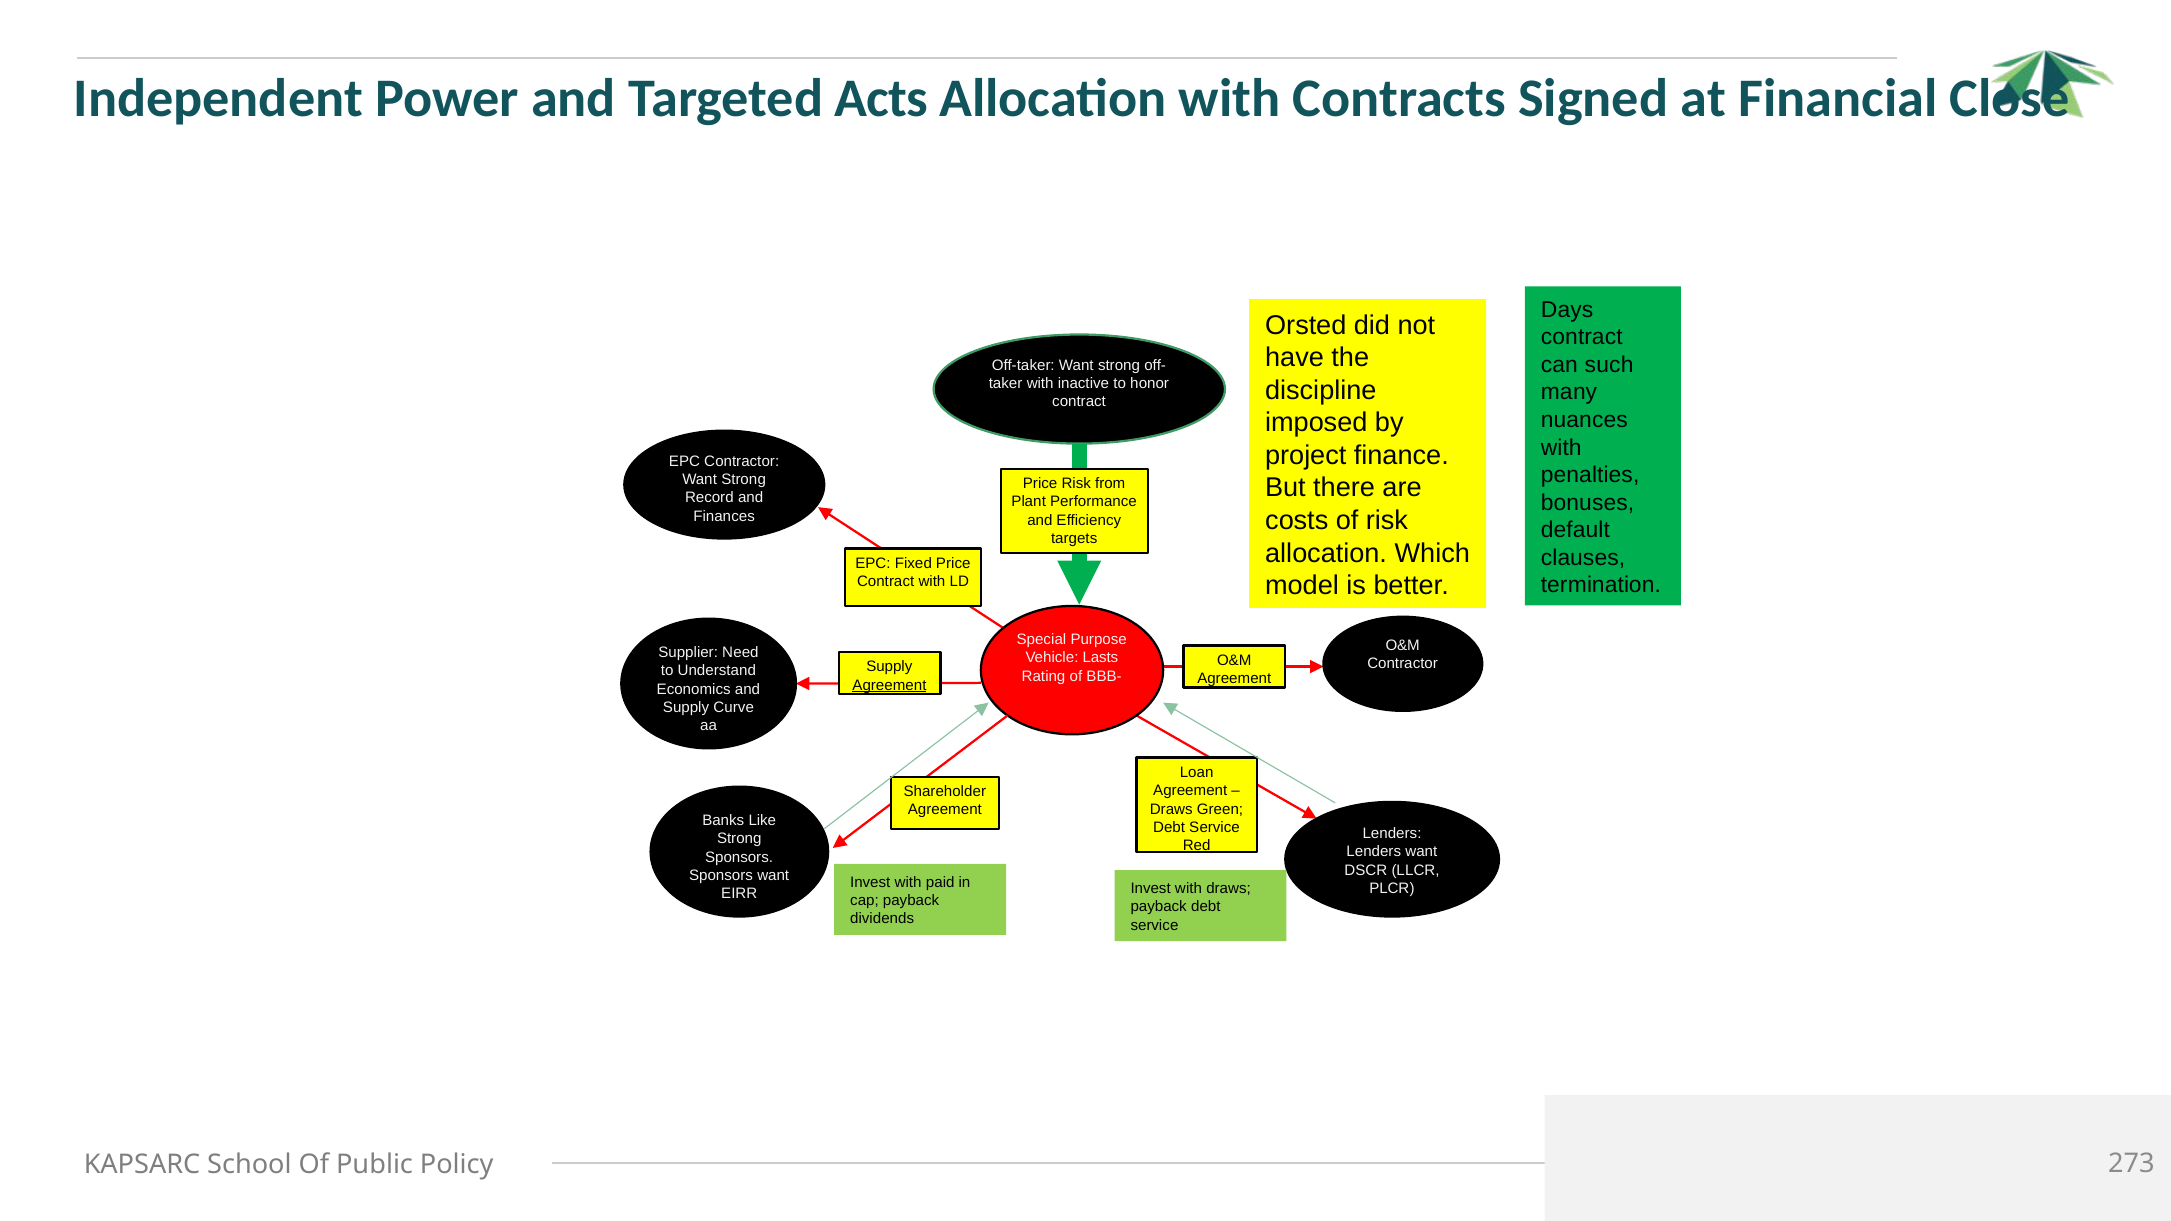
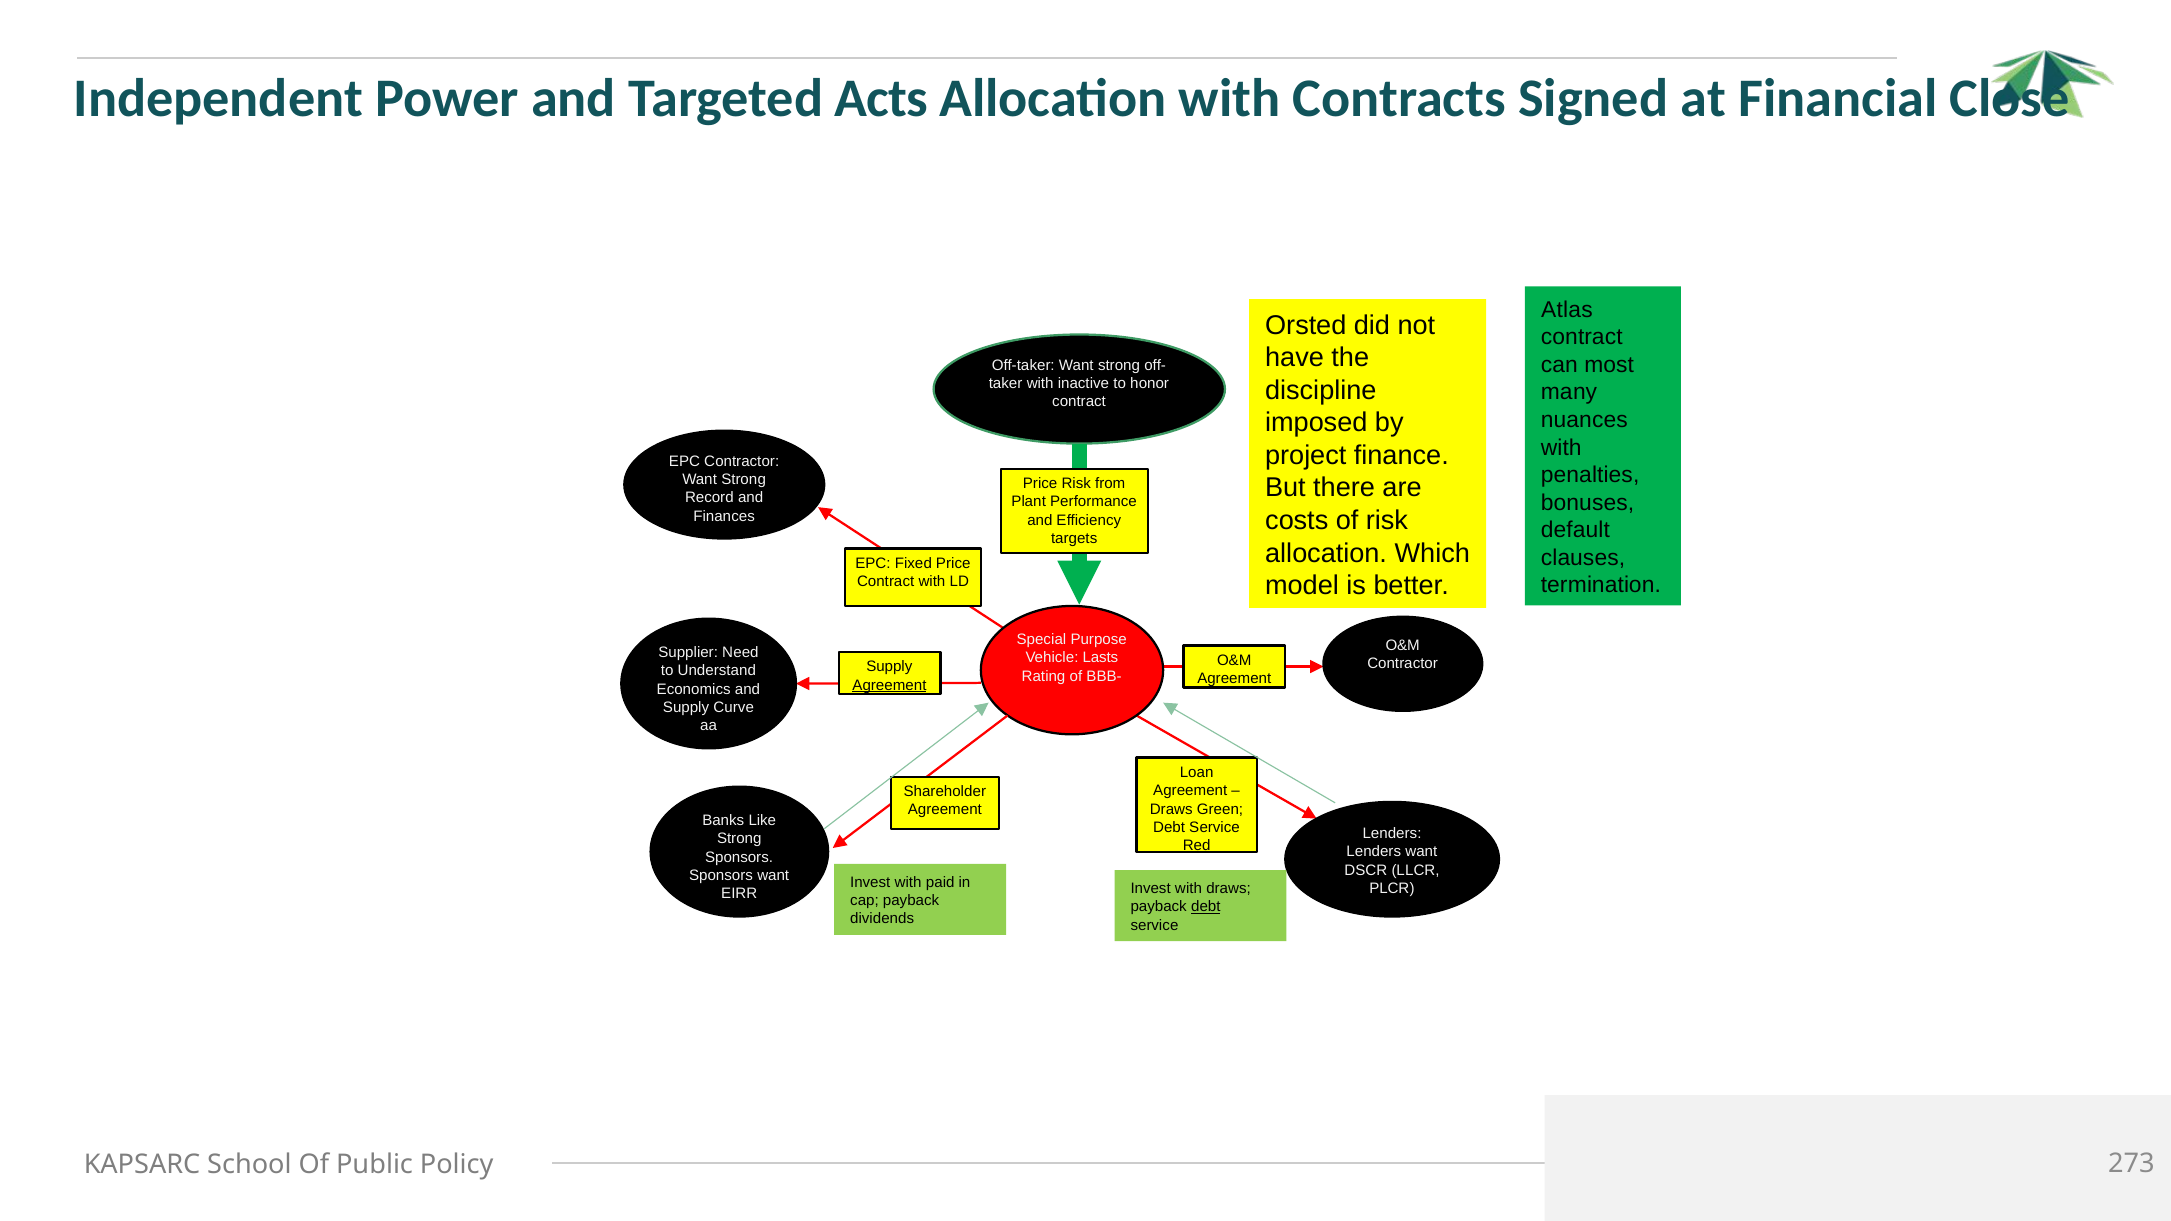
Days: Days -> Atlas (1567, 310)
such: such -> most (1609, 365)
debt underline: none -> present (1206, 907)
